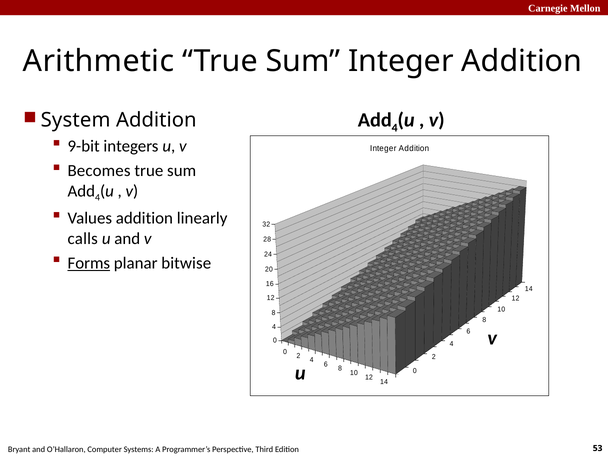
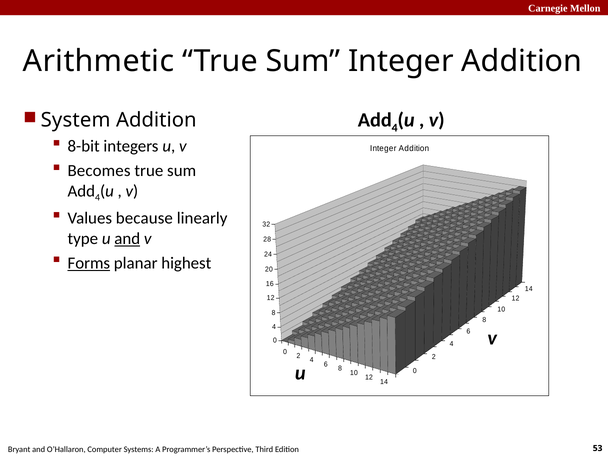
9-bit: 9-bit -> 8-bit (84, 146)
Values addition: addition -> because (144, 218)
calls: calls -> type (83, 239)
and underline: none -> present (127, 239)
bitwise: bitwise -> highest (186, 263)
